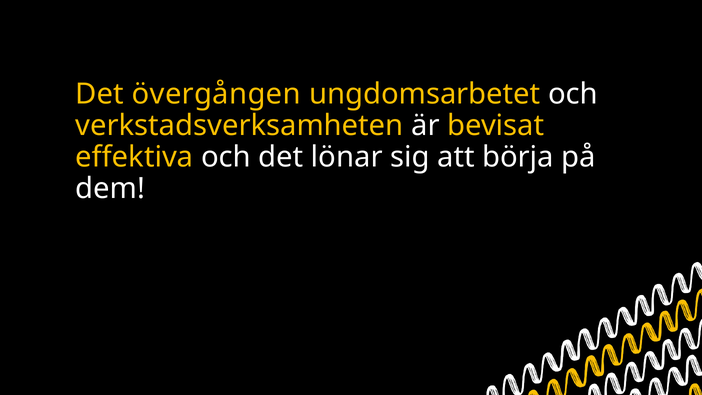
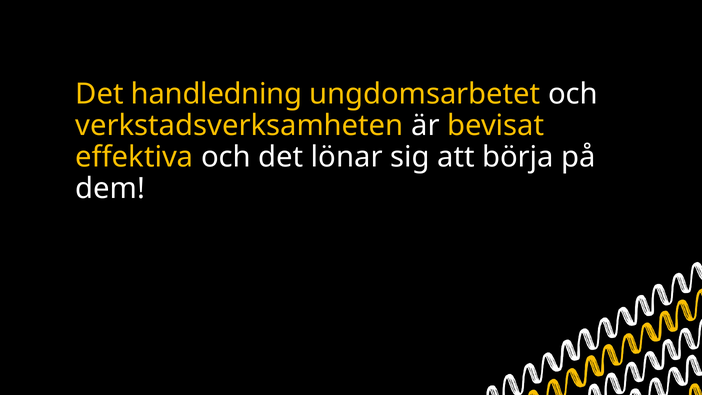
övergången: övergången -> handledning (217, 94)
